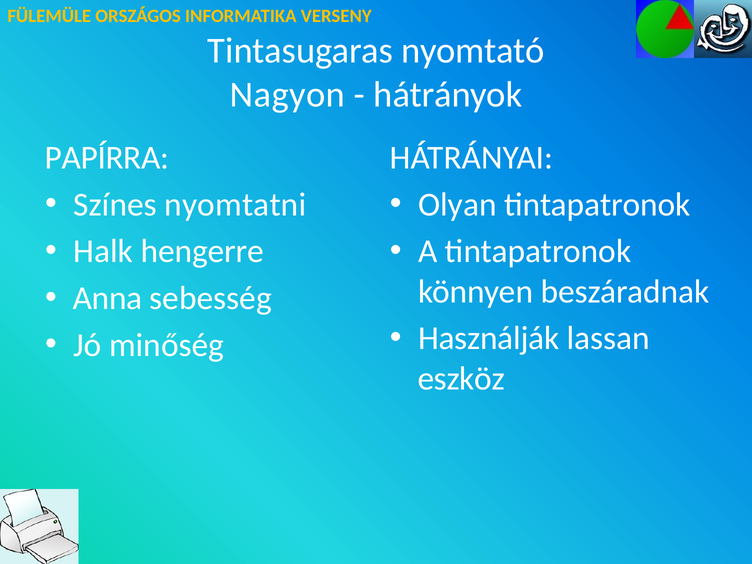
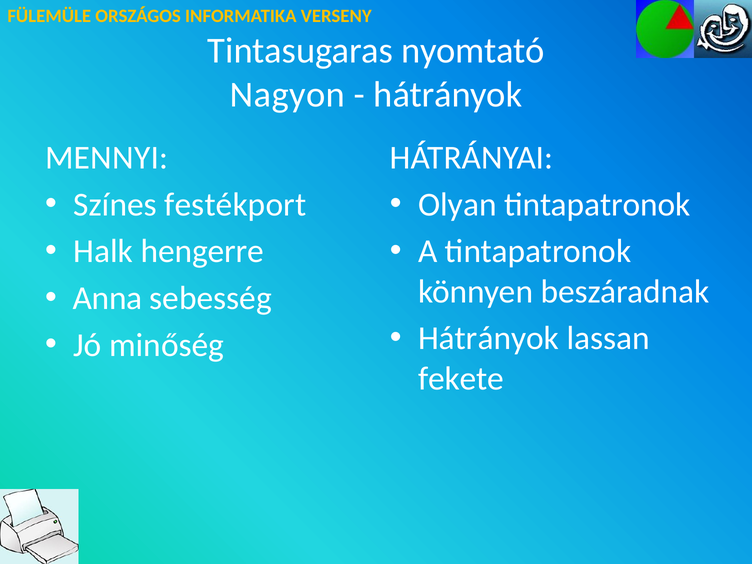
PAPÍRRA: PAPÍRRA -> MENNYI (107, 158)
nyomtatni: nyomtatni -> festékport (235, 205)
Használják: Használják -> Hátrányok (489, 338)
eszköz: eszköz -> fekete (461, 379)
